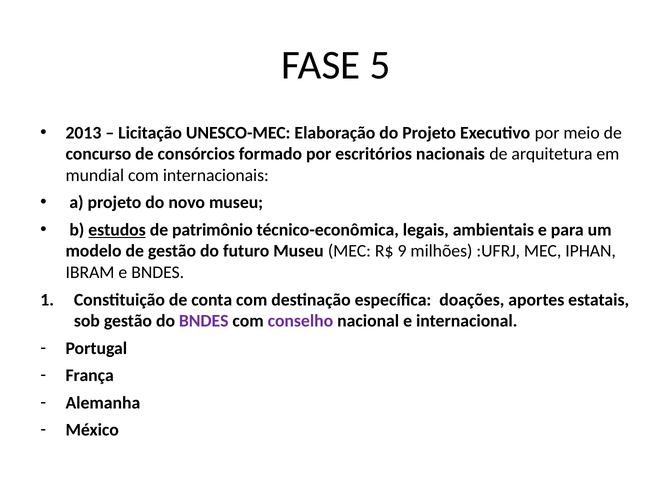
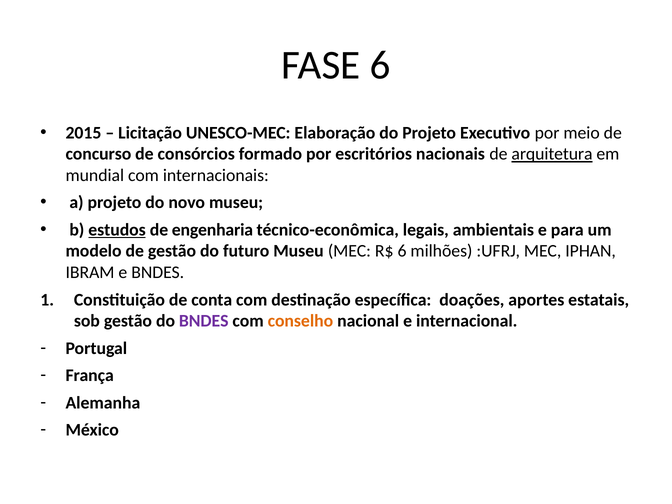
FASE 5: 5 -> 6 (380, 65)
2013: 2013 -> 2015 (83, 133)
arquitetura underline: none -> present (552, 154)
patrimônio: patrimônio -> engenharia (212, 230)
R$ 9: 9 -> 6 (402, 251)
conselho colour: purple -> orange (300, 321)
